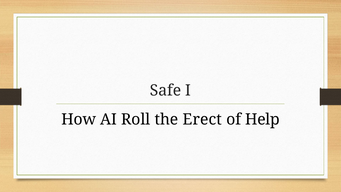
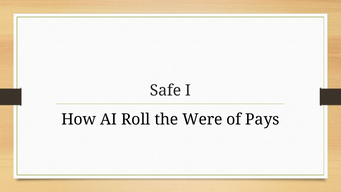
Erect: Erect -> Were (202, 119)
Help: Help -> Pays (262, 119)
